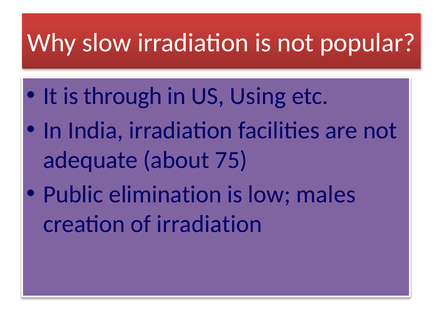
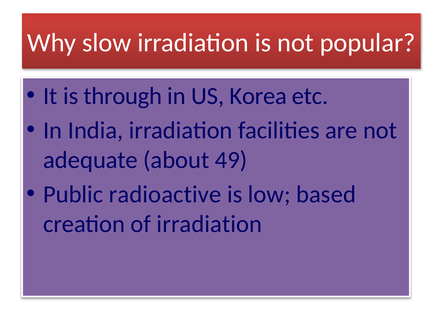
Using: Using -> Korea (258, 96)
75: 75 -> 49 (231, 160)
elimination: elimination -> radioactive (165, 195)
males: males -> based (326, 195)
